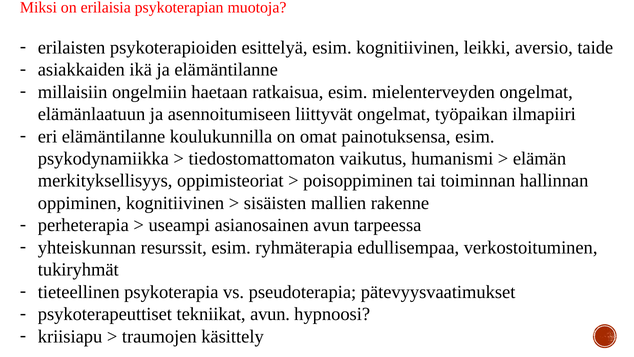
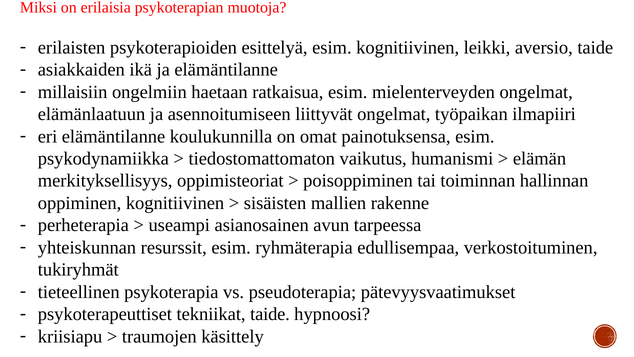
tekniikat avun: avun -> taide (270, 314)
